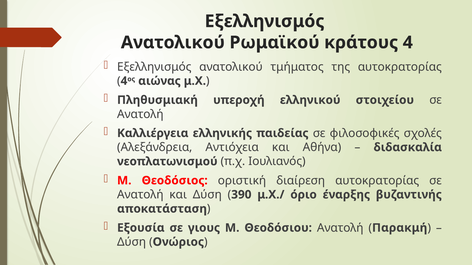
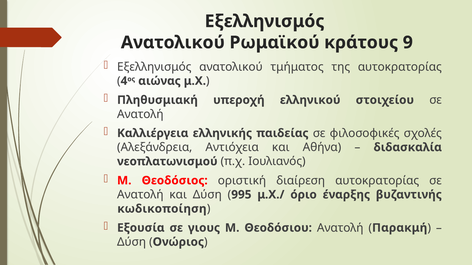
κράτους 4: 4 -> 9 (408, 43)
390: 390 -> 995 (241, 195)
αποκατάσταση: αποκατάσταση -> κωδικοποίηση (162, 209)
